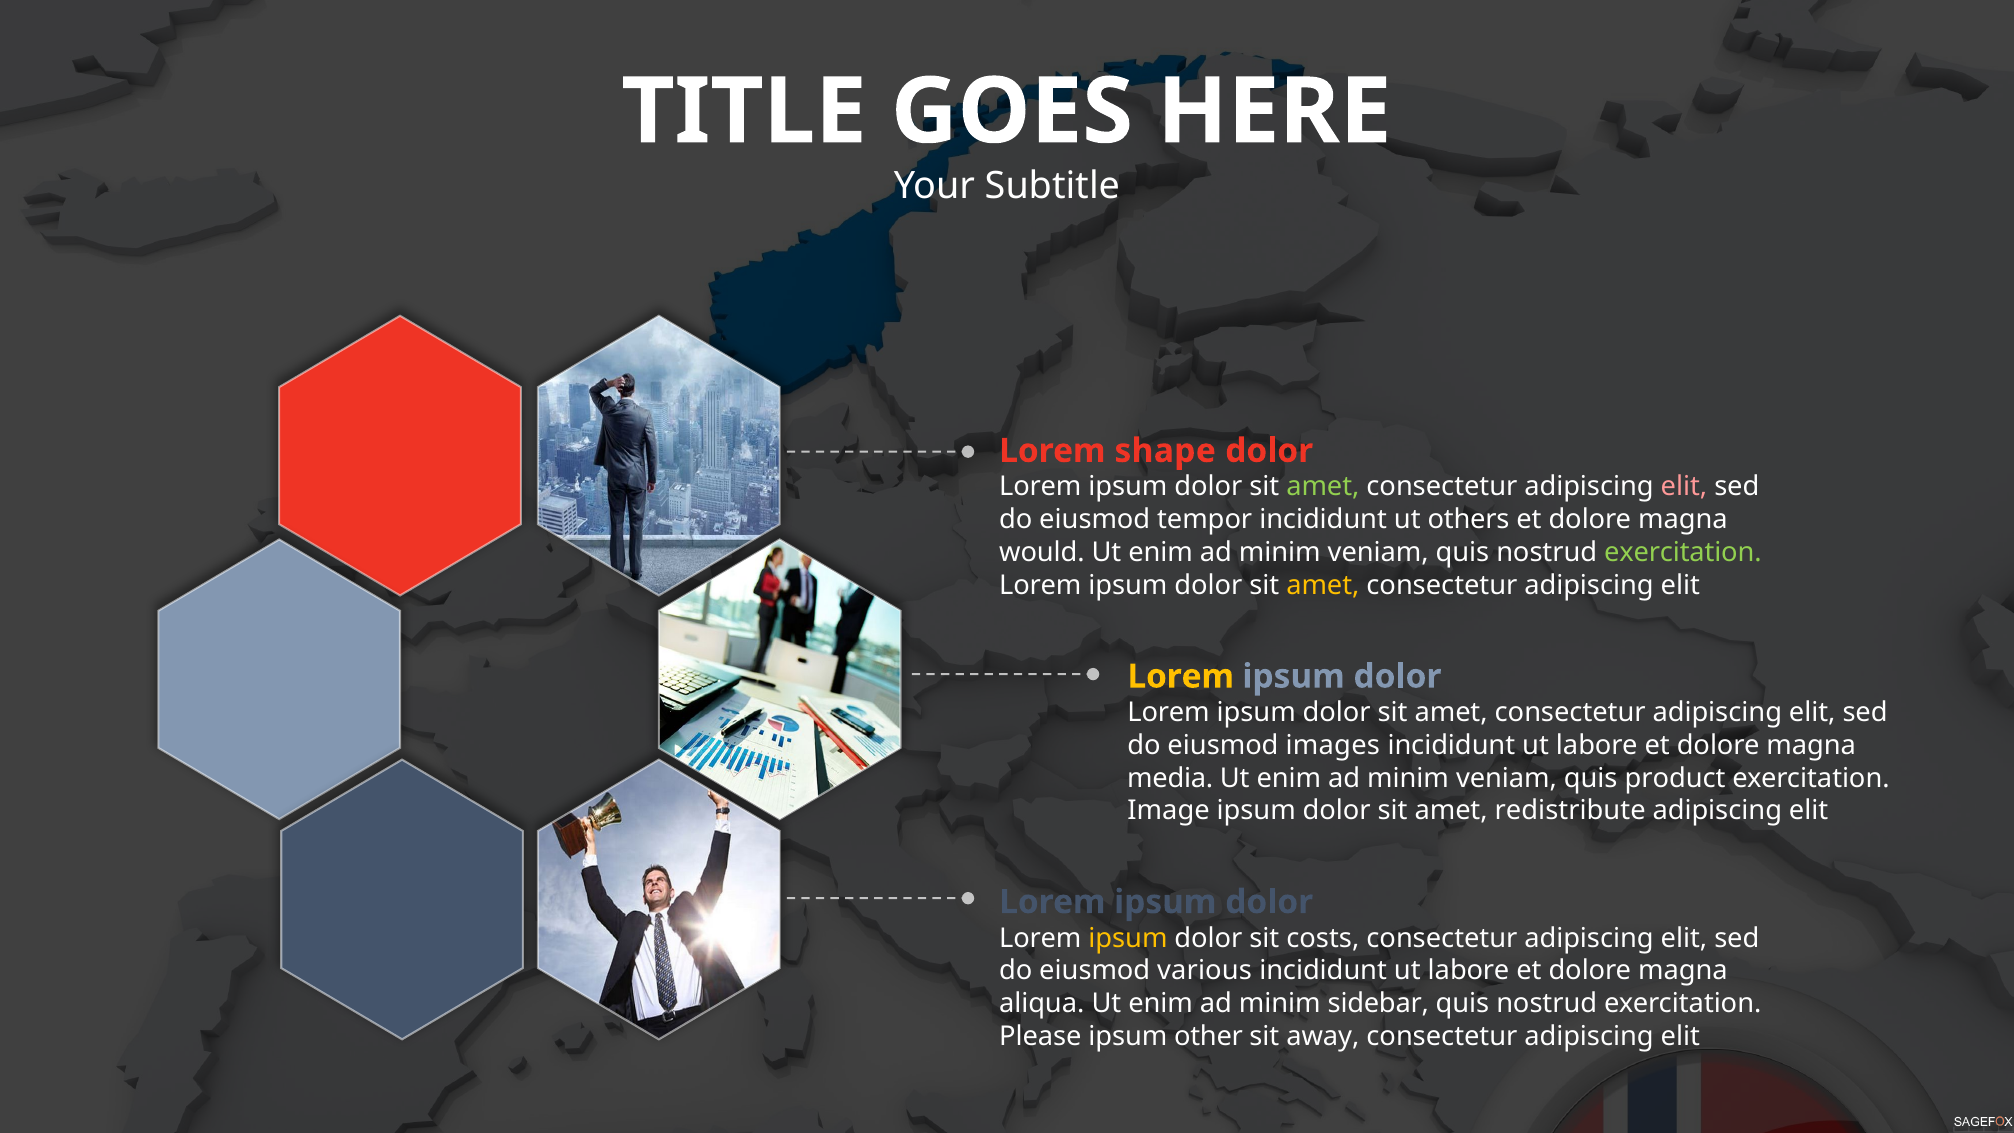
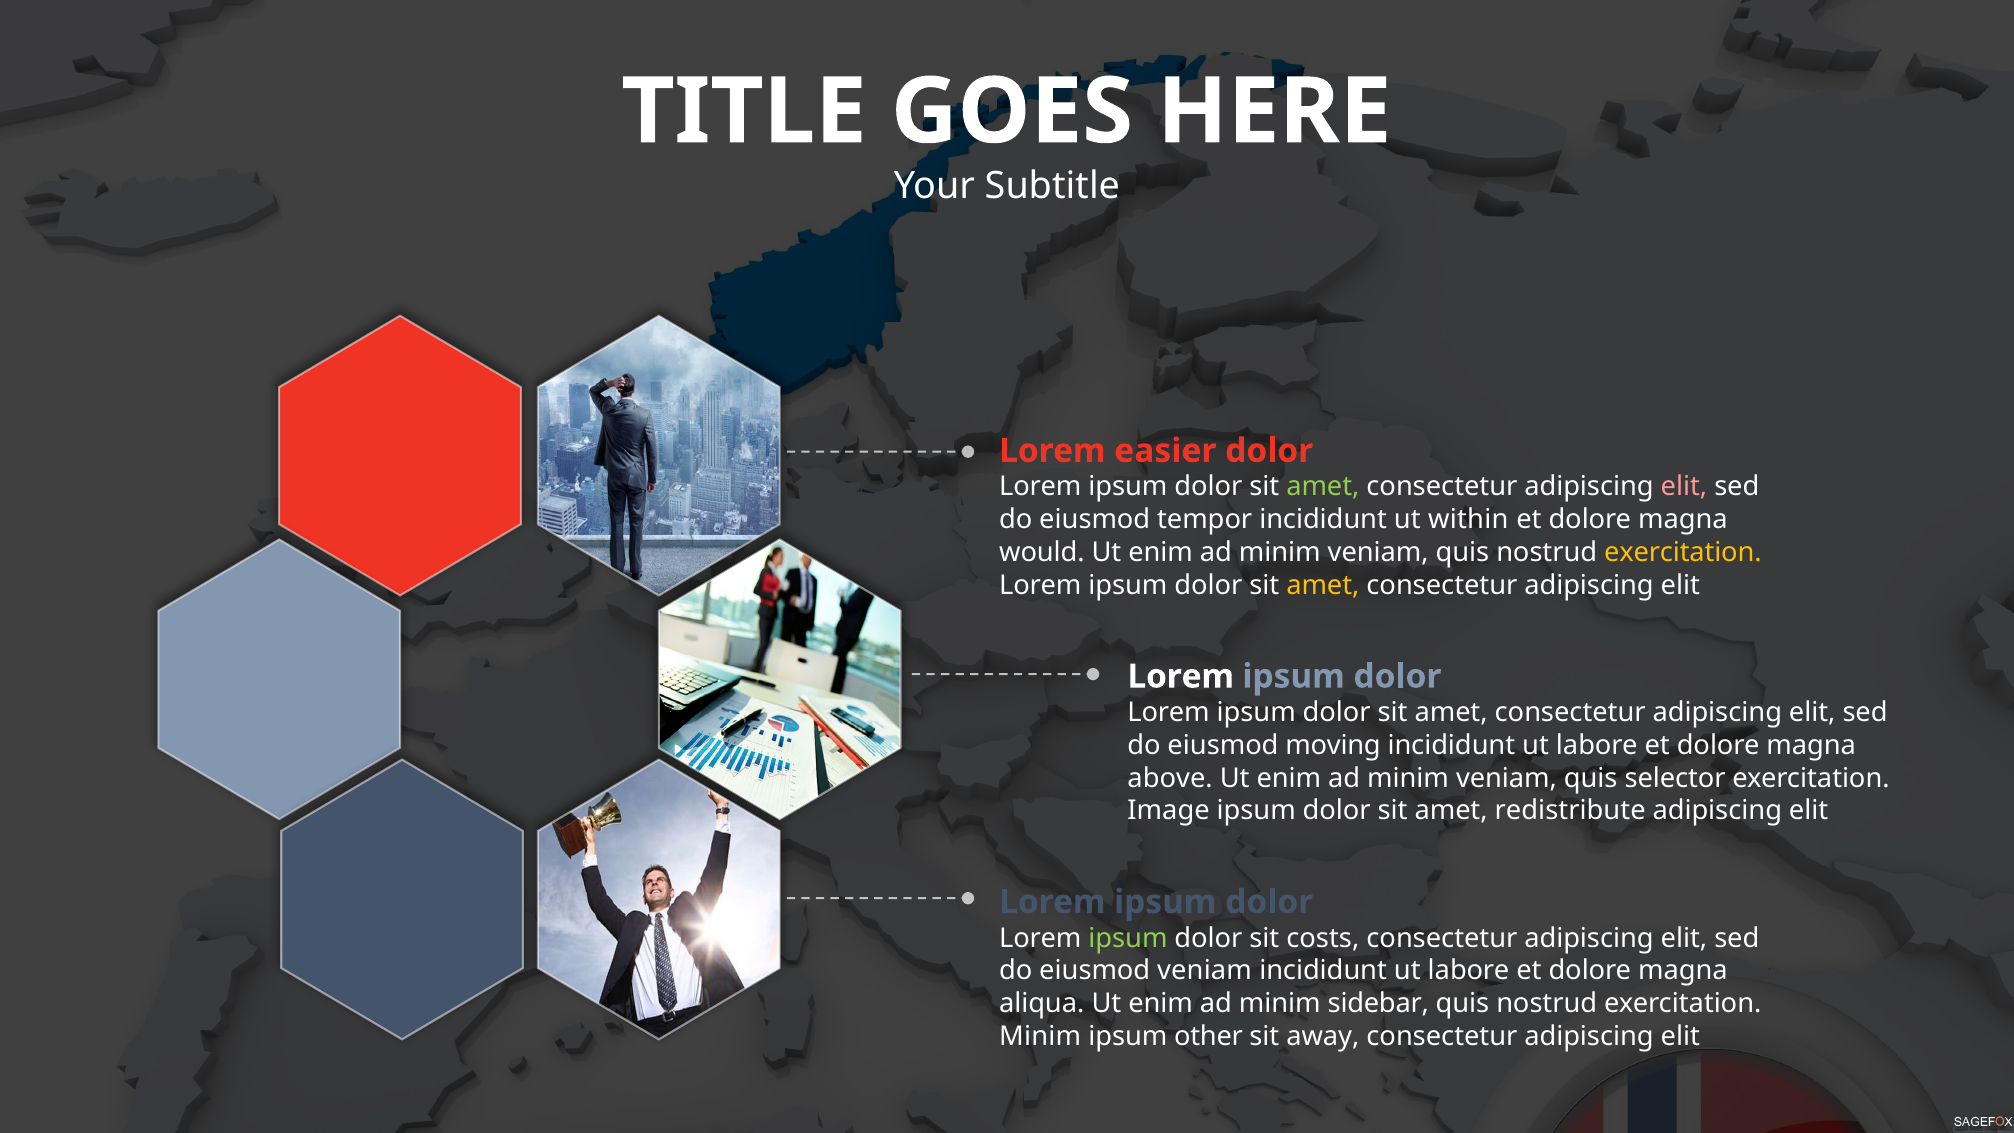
shape: shape -> easier (1165, 451)
others: others -> within (1468, 520)
exercitation colour: light green -> yellow (1683, 552)
Lorem colour: yellow -> white (1181, 676)
images: images -> moving (1333, 745)
media: media -> above (1170, 778)
product: product -> selector (1675, 778)
ipsum colour: yellow -> light green (1128, 938)
eiusmod various: various -> veniam (1205, 971)
Please: Please -> Minim (1040, 1036)
